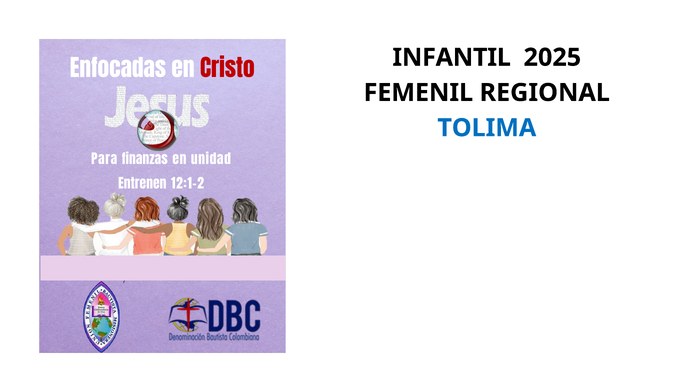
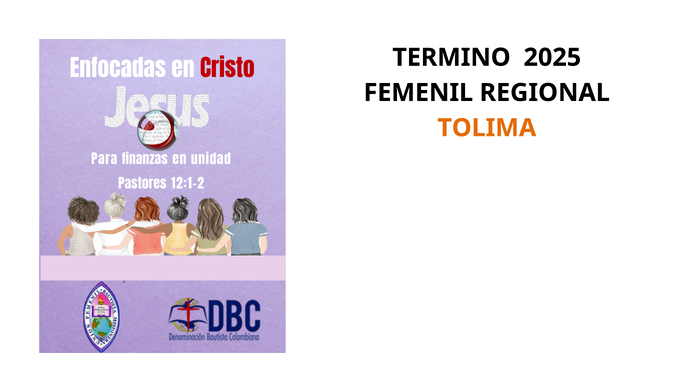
INFANTIL: INFANTIL -> TERMINO (452, 57)
TOLIMA colour: blue -> orange (487, 128)
Entrenen: Entrenen -> Pastores (142, 184)
